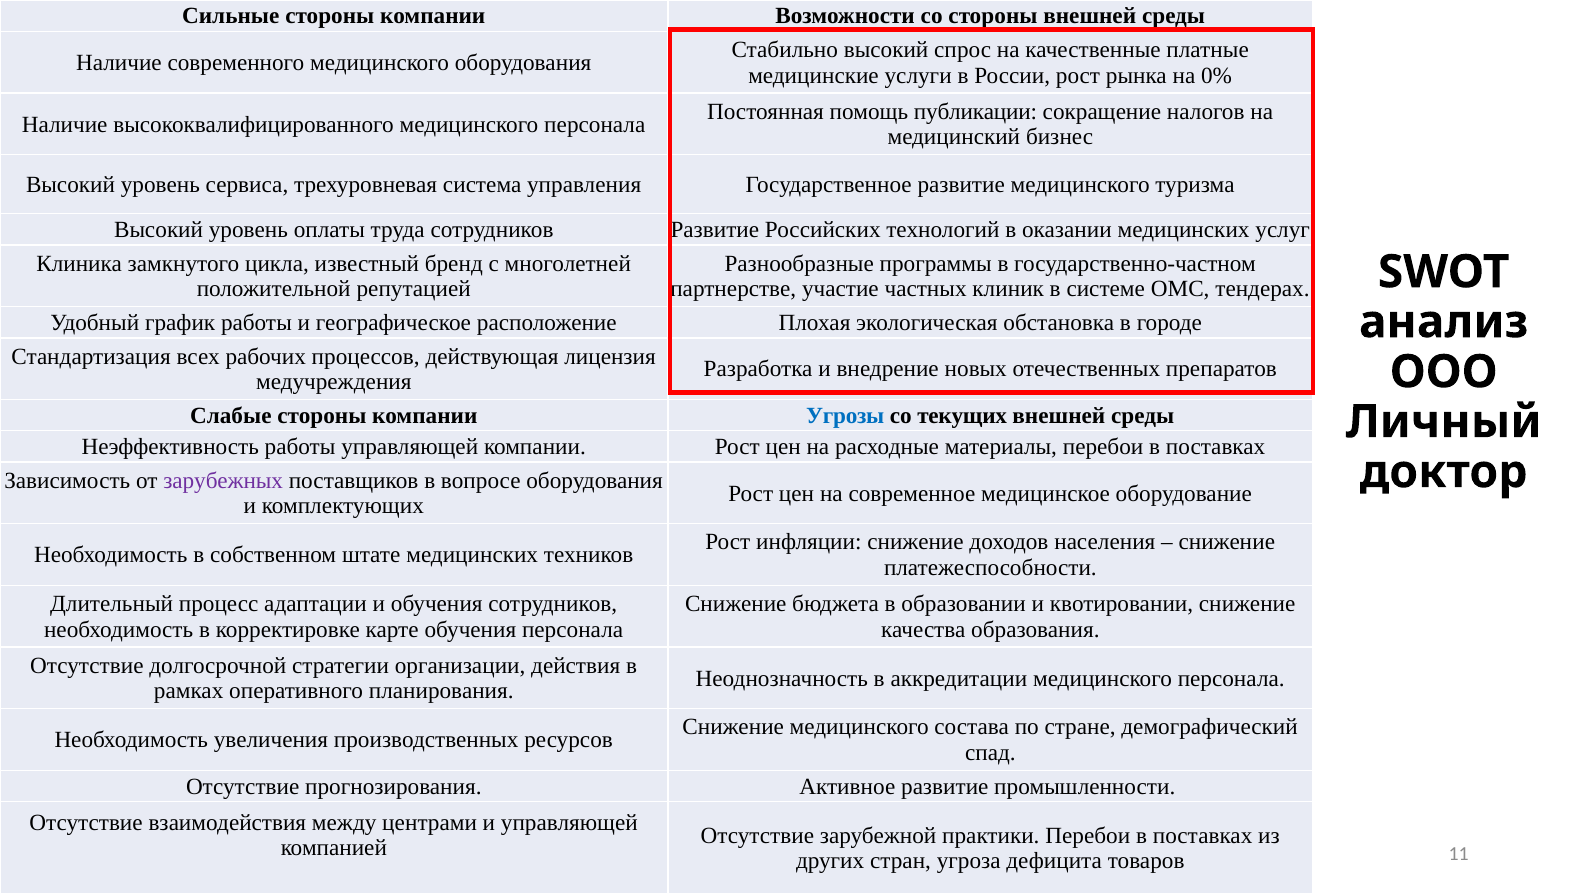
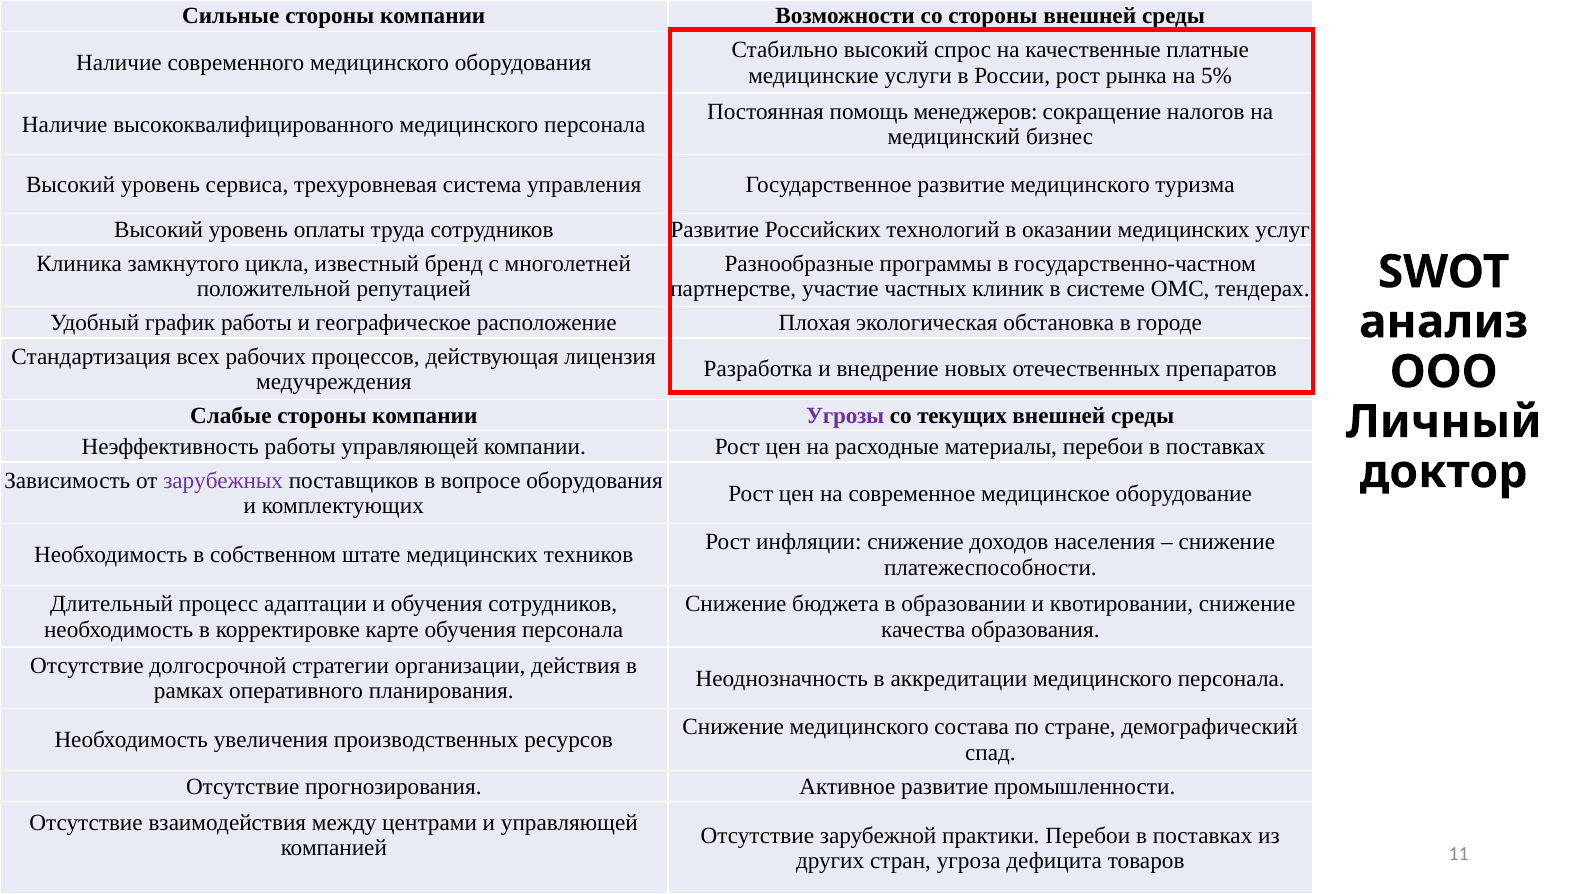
0%: 0% -> 5% (1217, 76)
публикации: публикации -> менеджеров (975, 112)
Угрозы colour: blue -> purple (845, 416)
